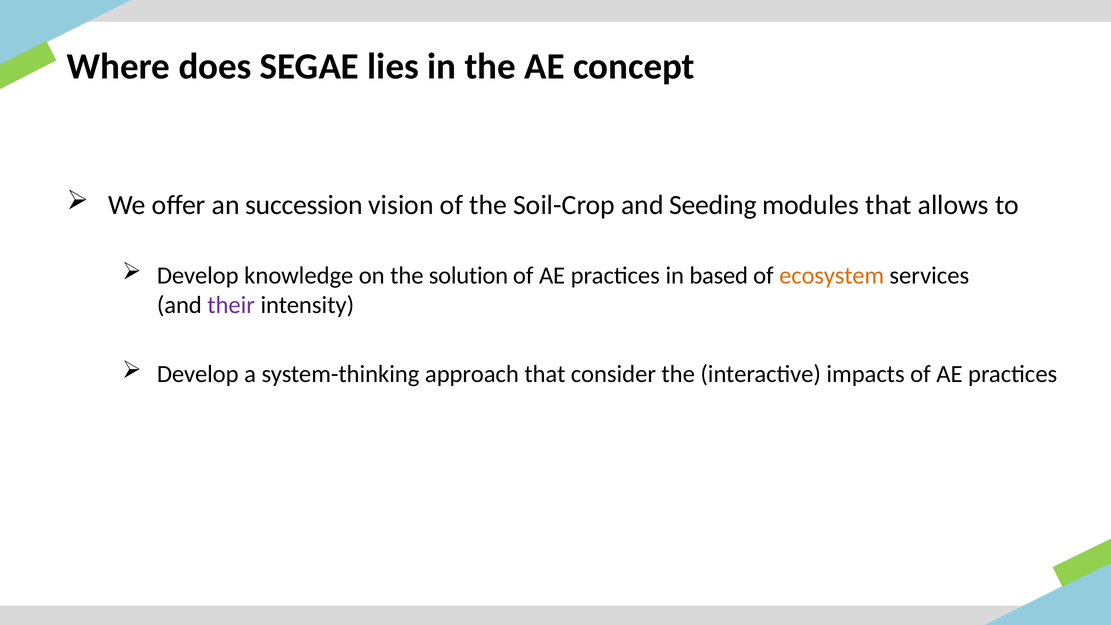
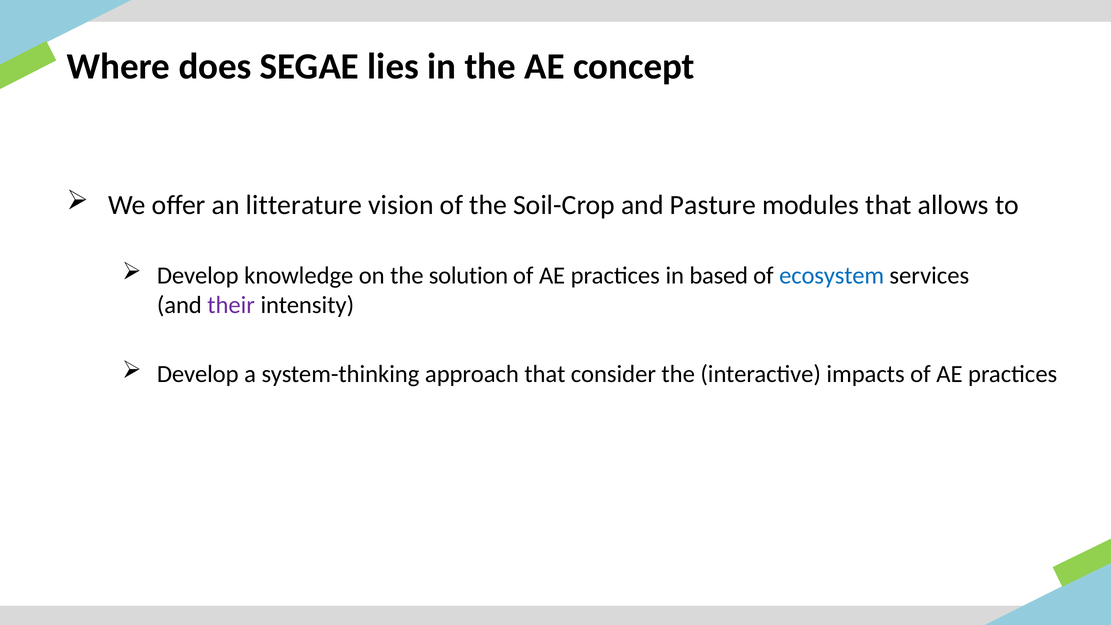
succession: succession -> litterature (304, 205)
Seeding: Seeding -> Pasture (713, 205)
ecosystem colour: orange -> blue (832, 276)
